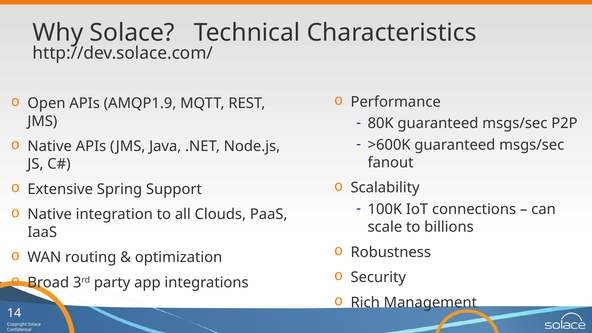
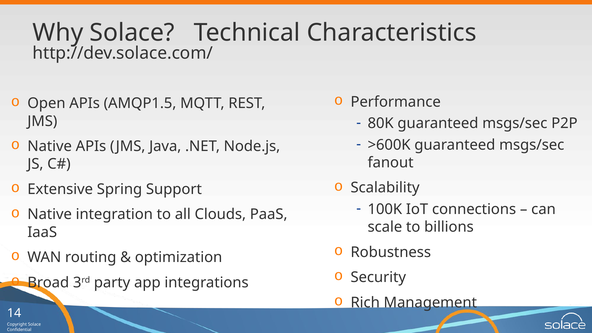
AMQP1.9: AMQP1.9 -> AMQP1.5 (140, 103)
